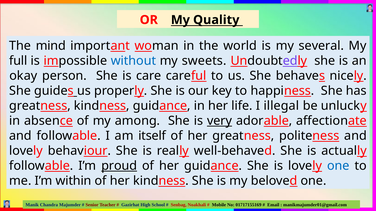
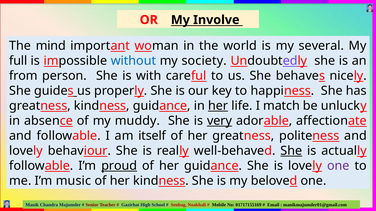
Quality: Quality -> Involve (216, 20)
sweets: sweets -> society (204, 61)
okay: okay -> from (23, 76)
care: care -> with (149, 76)
her underline: none -> present (218, 106)
illegal: illegal -> match (282, 106)
among: among -> muddy (137, 121)
She underline: none -> present (291, 151)
one colour: blue -> purple (338, 166)
within: within -> music (73, 181)
